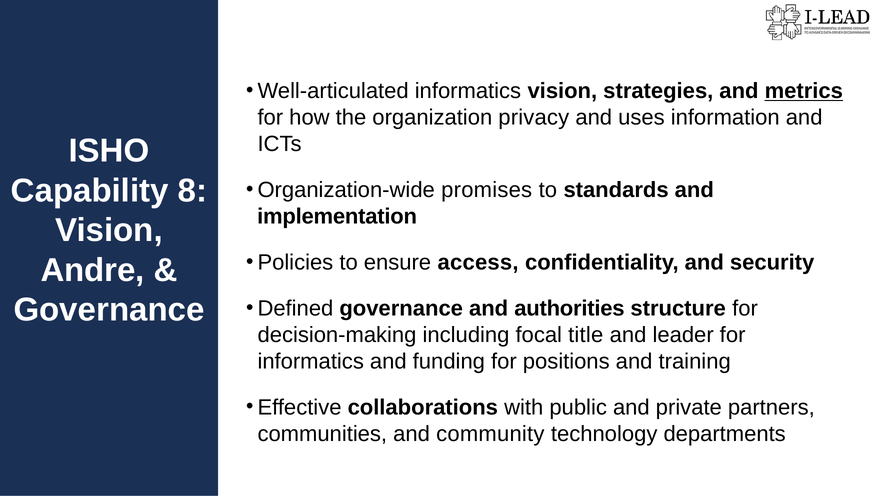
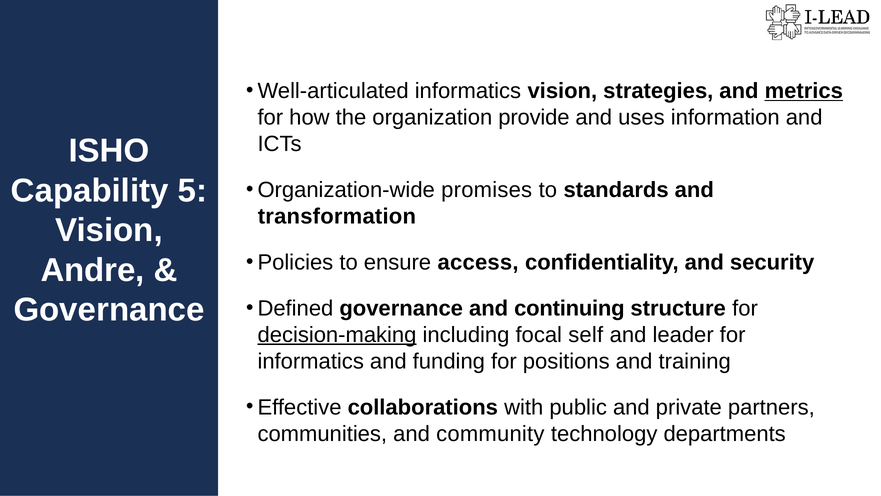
privacy: privacy -> provide (534, 117)
8: 8 -> 5 (192, 191)
implementation: implementation -> transformation (337, 216)
authorities: authorities -> continuing (569, 308)
decision-making underline: none -> present (337, 335)
title: title -> self (586, 335)
